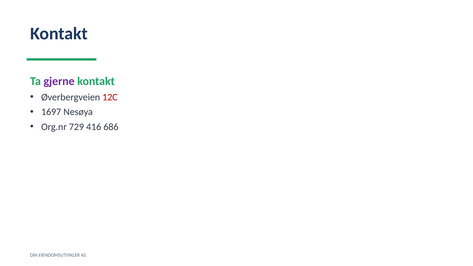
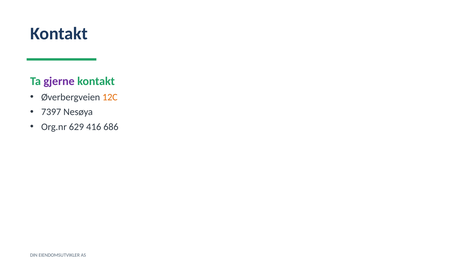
12C colour: red -> orange (110, 97)
1697: 1697 -> 7397 (51, 112)
729: 729 -> 629 (76, 127)
